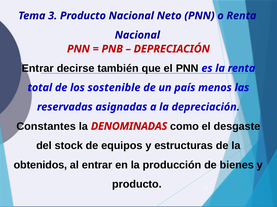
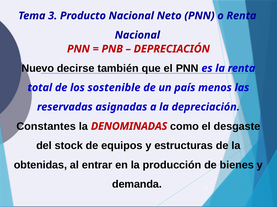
Entrar: Entrar -> Nuevo (38, 69)
obtenidos: obtenidos -> obtenidas (40, 166)
producto: producto -> demanda (137, 185)
